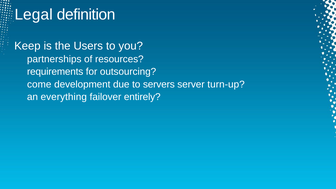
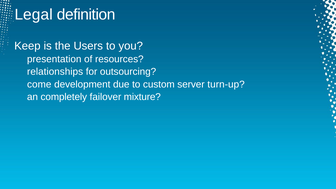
partnerships: partnerships -> presentation (54, 59)
requirements: requirements -> relationships (55, 72)
servers: servers -> custom (159, 85)
everything: everything -> completely (64, 97)
entirely: entirely -> mixture (142, 97)
